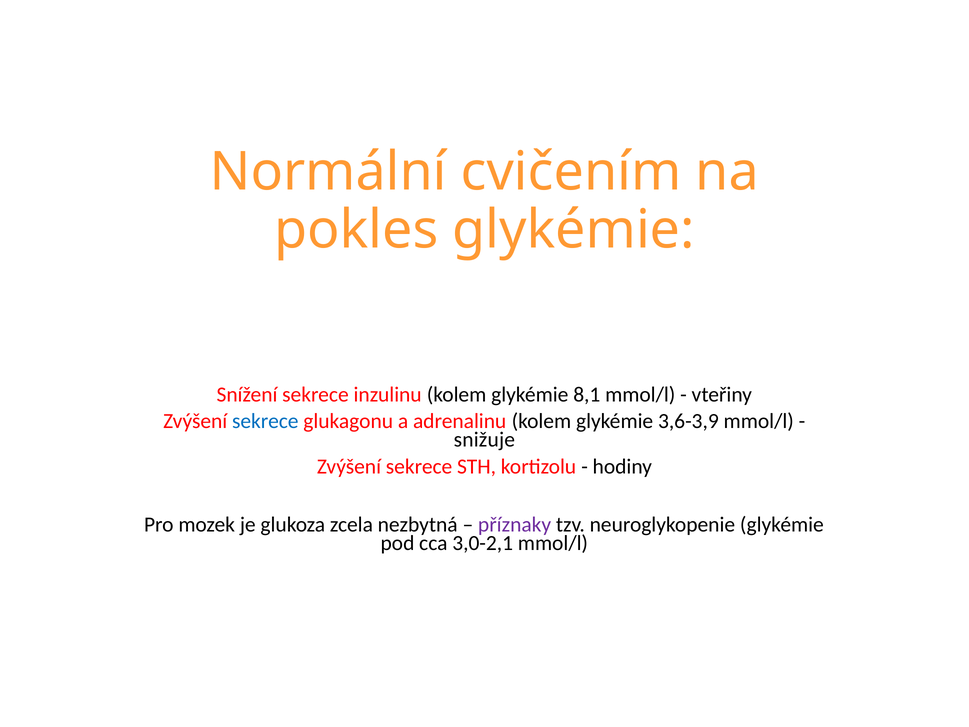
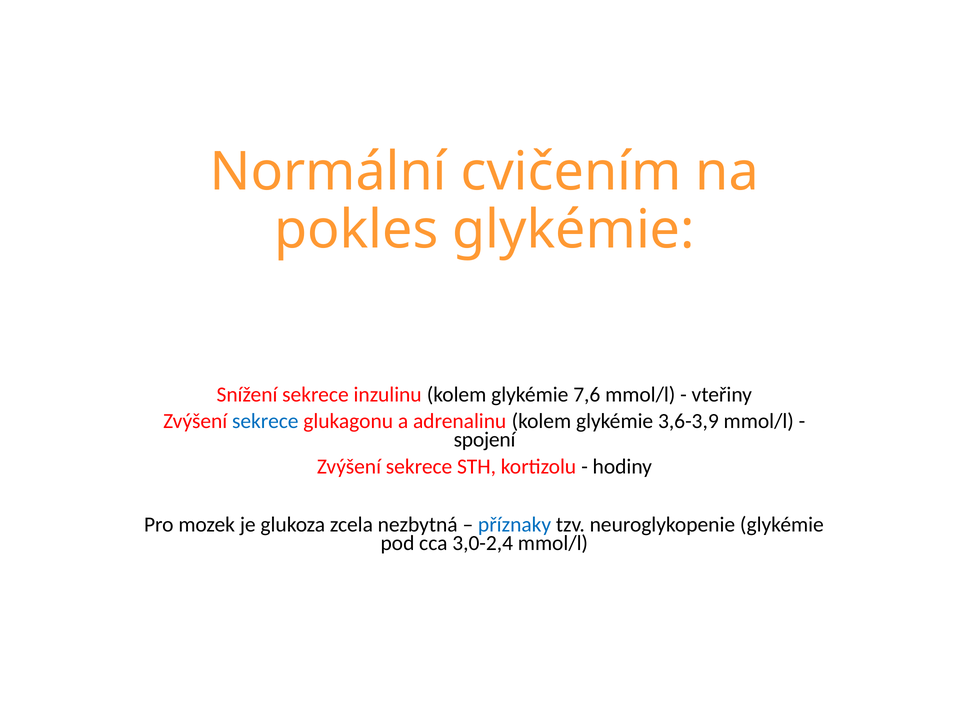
8,1: 8,1 -> 7,6 (587, 394)
snižuje: snižuje -> spojení (485, 440)
příznaky colour: purple -> blue (515, 524)
3,0-2,1: 3,0-2,1 -> 3,0-2,4 (483, 543)
